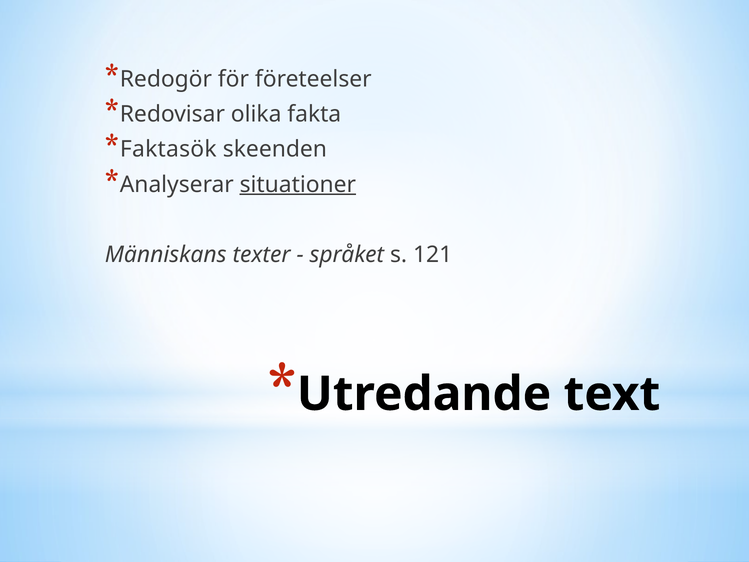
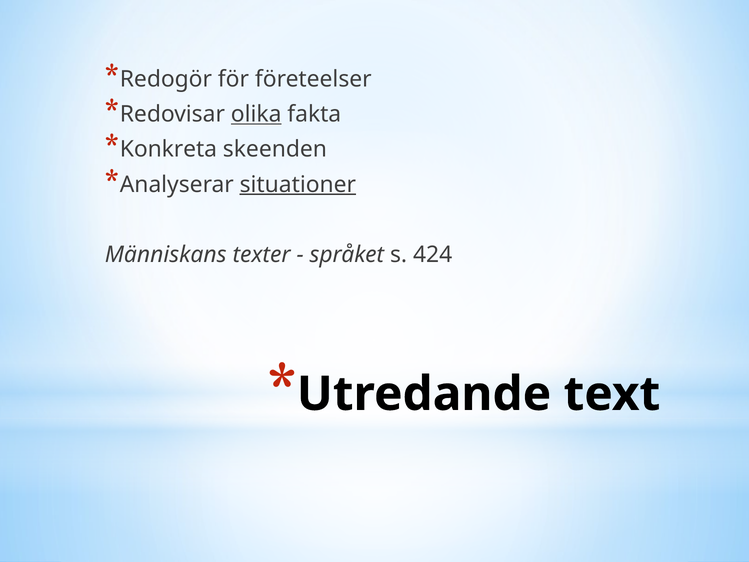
olika underline: none -> present (256, 114)
Faktasök: Faktasök -> Konkreta (168, 149)
121: 121 -> 424 (433, 255)
